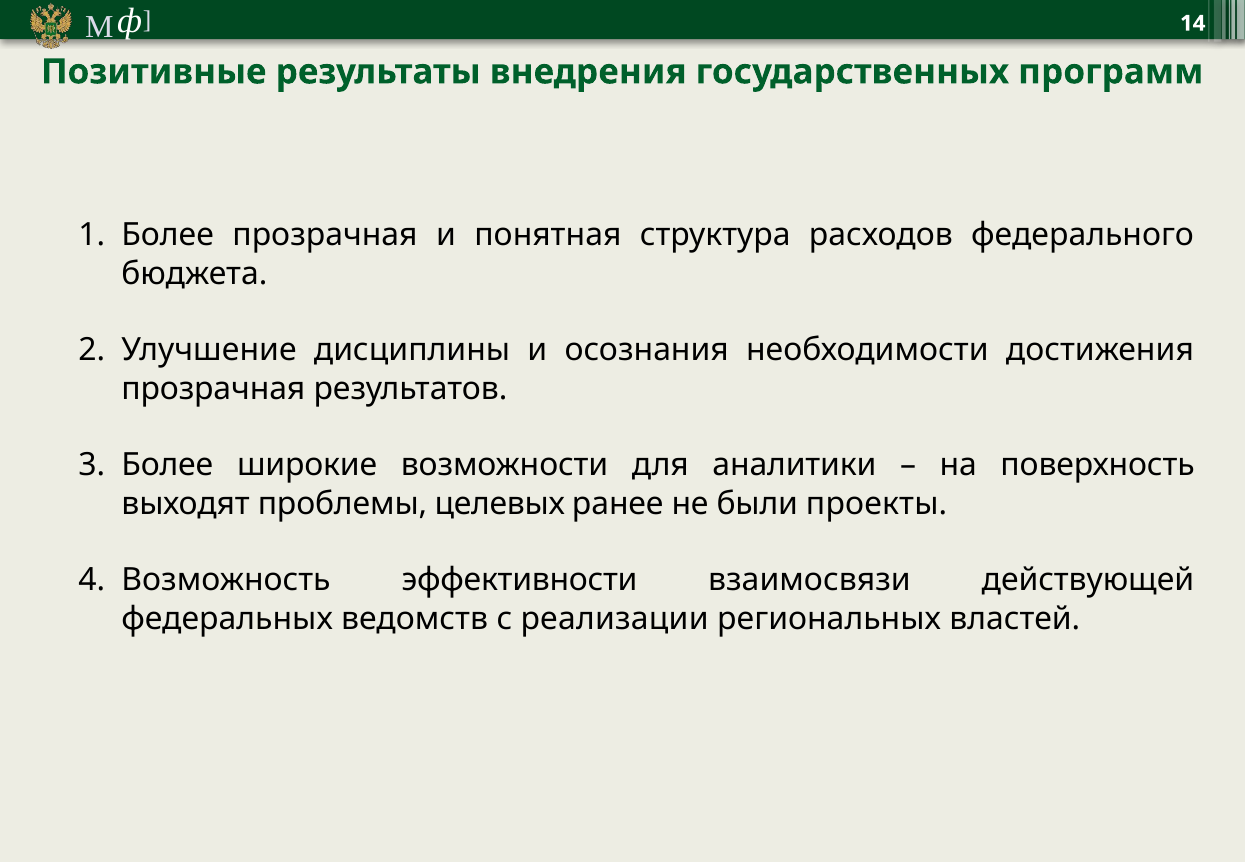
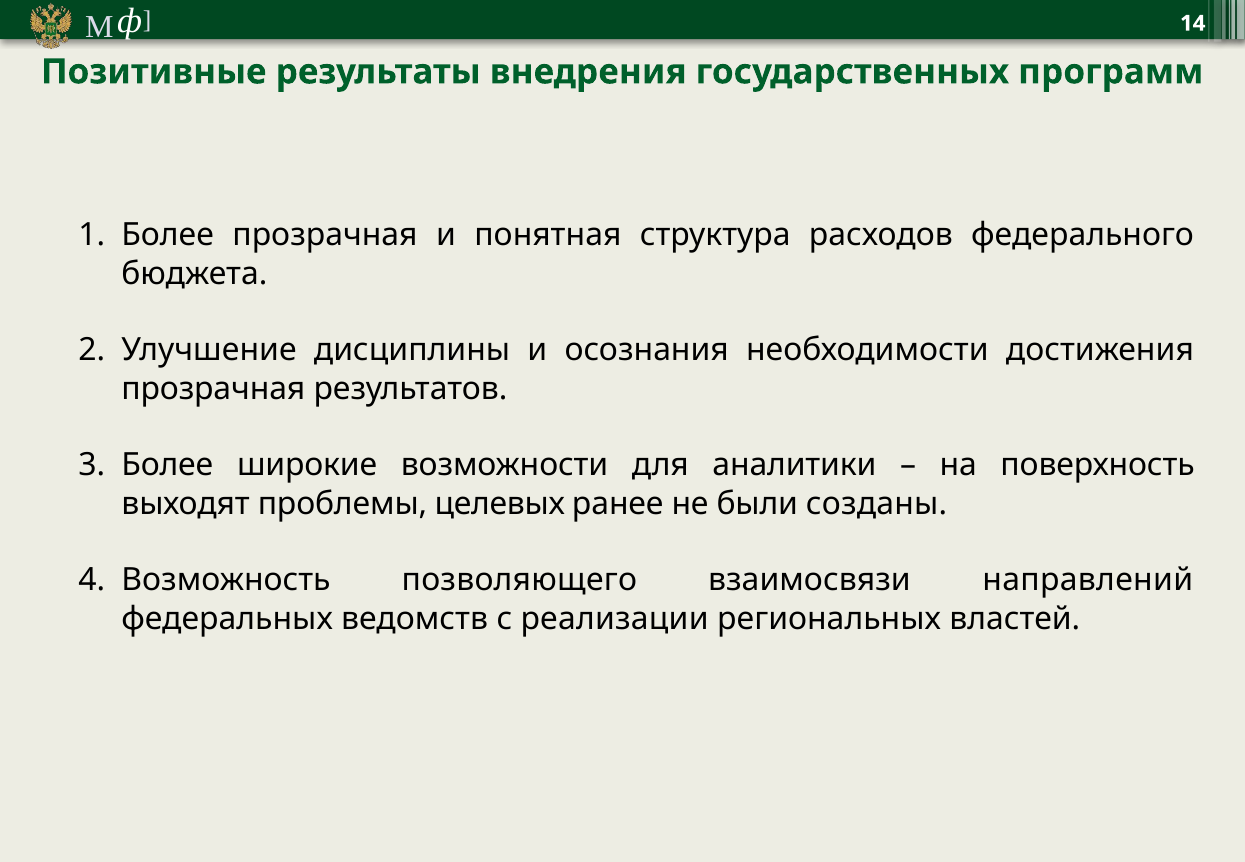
проекты: проекты -> созданы (877, 504)
эффективности: эффективности -> позволяющего (519, 580)
действующей: действующей -> направлений (1088, 580)
